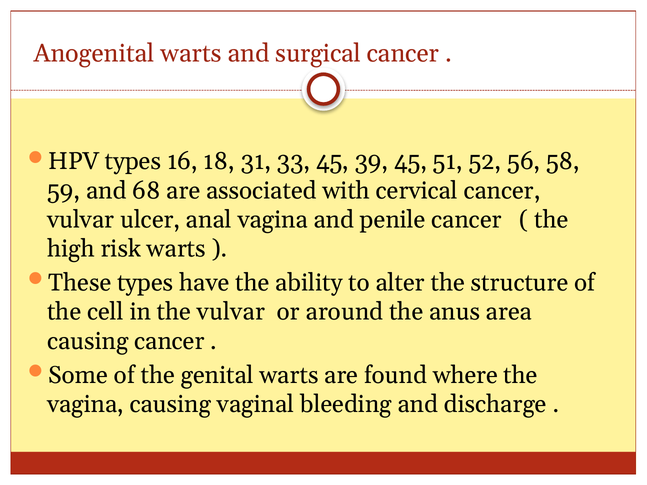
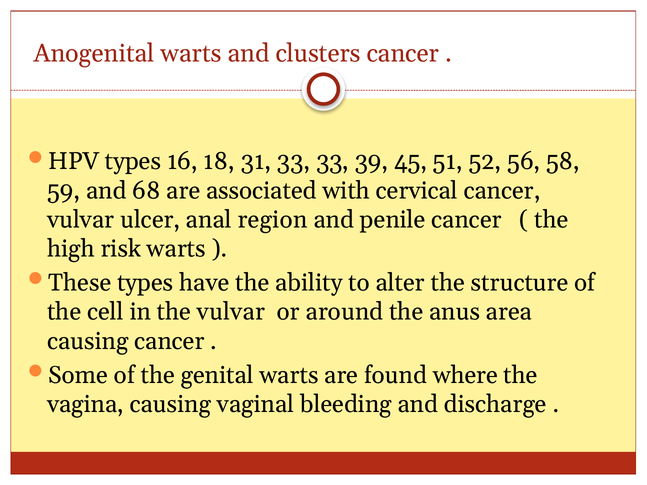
surgical: surgical -> clusters (318, 53)
33 45: 45 -> 33 (333, 162)
anal vagina: vagina -> region (273, 220)
